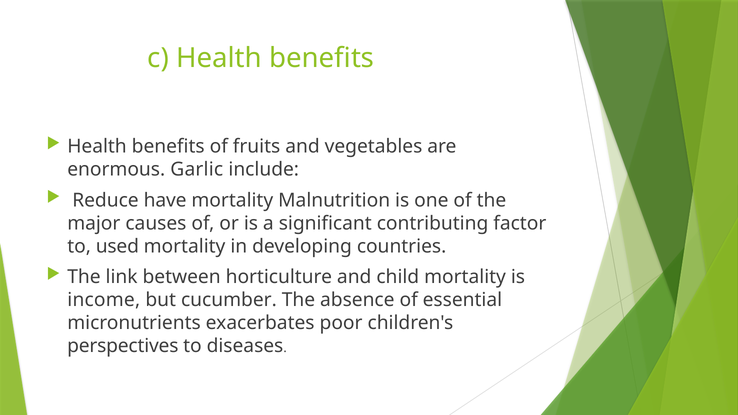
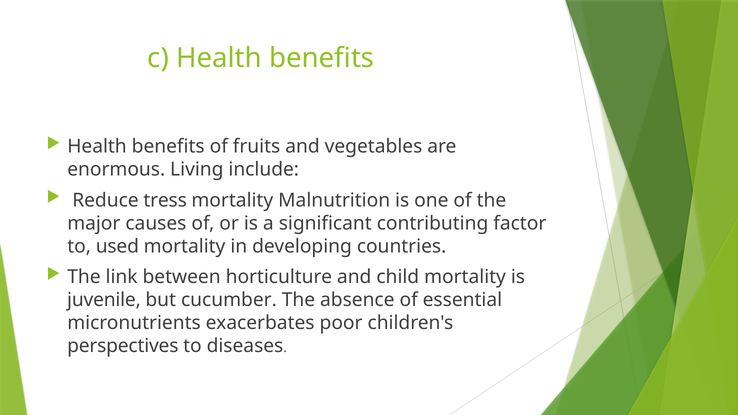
Garlic: Garlic -> Living (197, 169)
have: have -> tress (165, 200)
income: income -> juvenile (104, 300)
